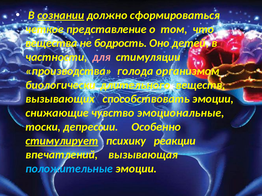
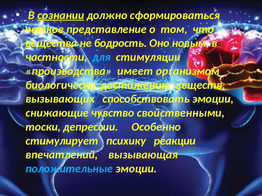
детей: детей -> новым (191, 43)
для colour: pink -> light blue (102, 57)
голода: голода -> имеет (135, 71)
длительного: длительного -> достижению (135, 85)
эмоциональные: эмоциональные -> свойственными (181, 113)
стимулирует underline: present -> none (62, 141)
